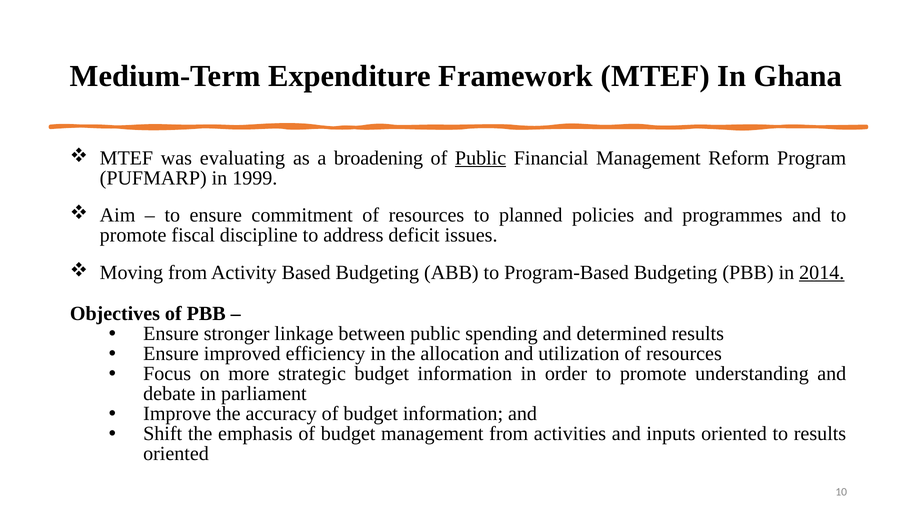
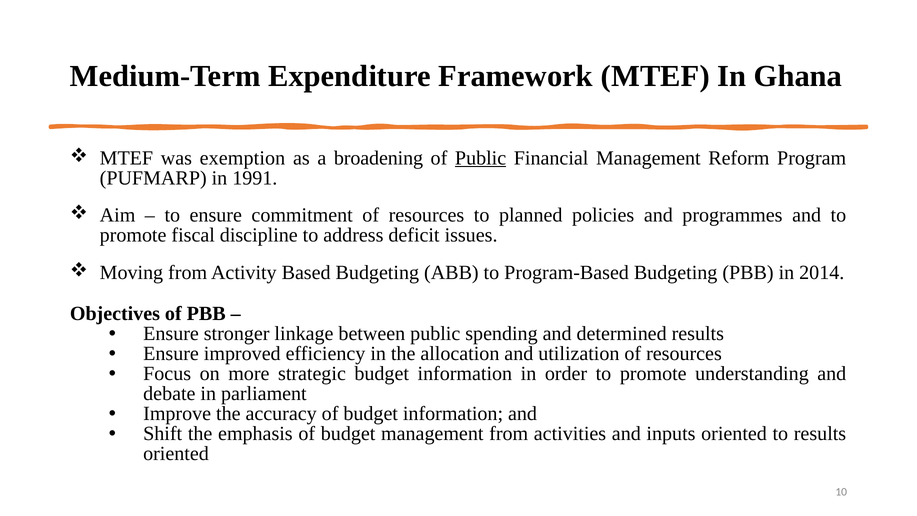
evaluating: evaluating -> exemption (242, 158)
1999: 1999 -> 1991 (255, 178)
2014 underline: present -> none (822, 272)
